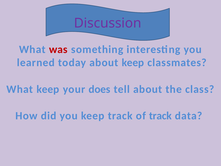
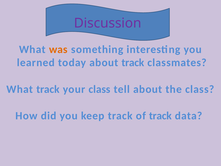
was colour: red -> orange (58, 49)
about keep: keep -> track (133, 63)
What keep: keep -> track (48, 89)
your does: does -> class (99, 89)
